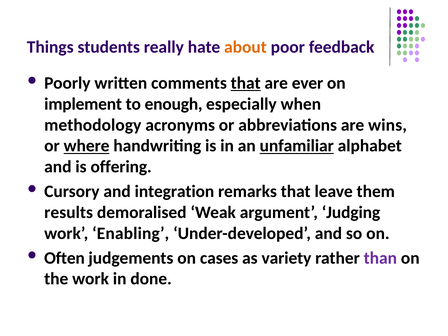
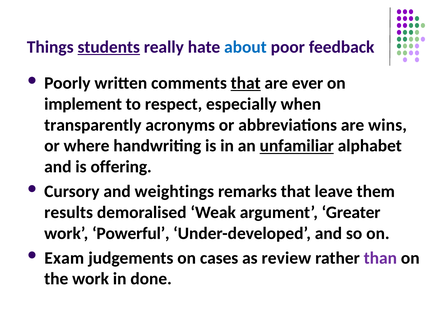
students underline: none -> present (109, 47)
about colour: orange -> blue (245, 47)
enough: enough -> respect (174, 104)
methodology: methodology -> transparently (93, 125)
where underline: present -> none (87, 146)
integration: integration -> weightings (174, 191)
Judging: Judging -> Greater (351, 212)
Enabling: Enabling -> Powerful (131, 233)
Often: Often -> Exam (64, 258)
variety: variety -> review (286, 258)
